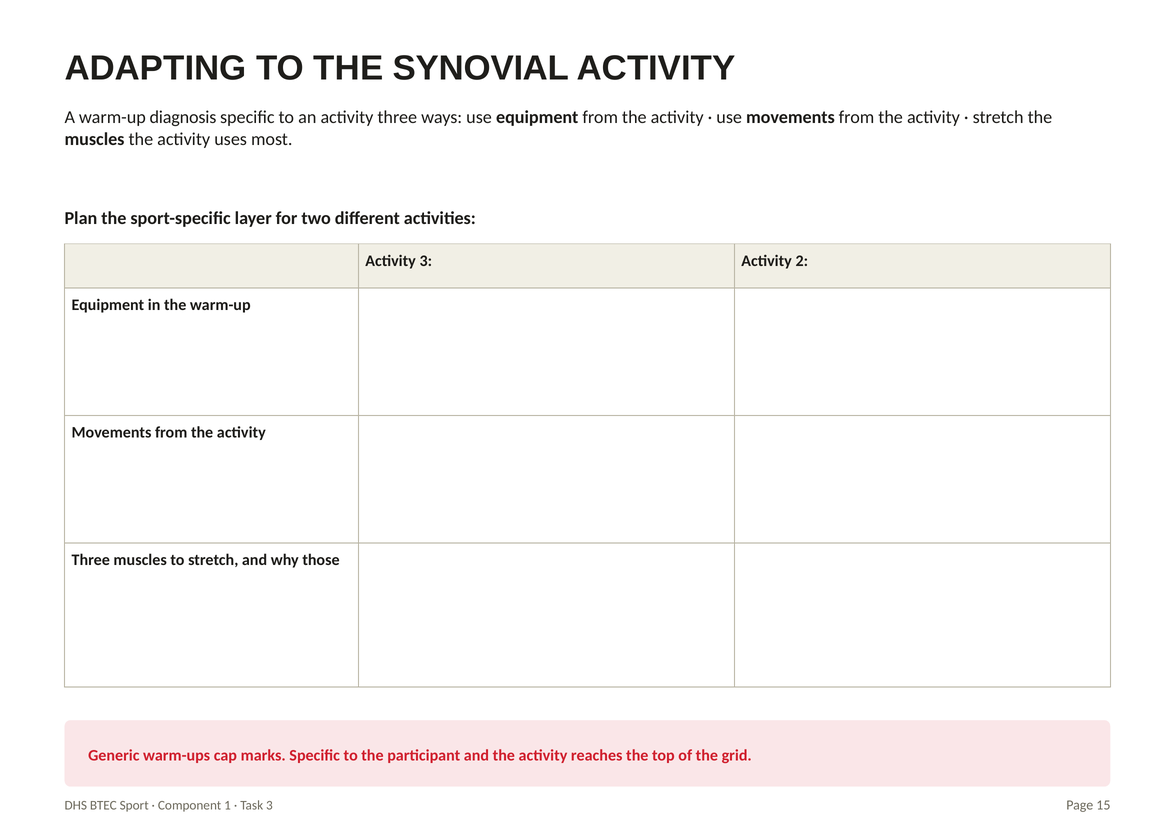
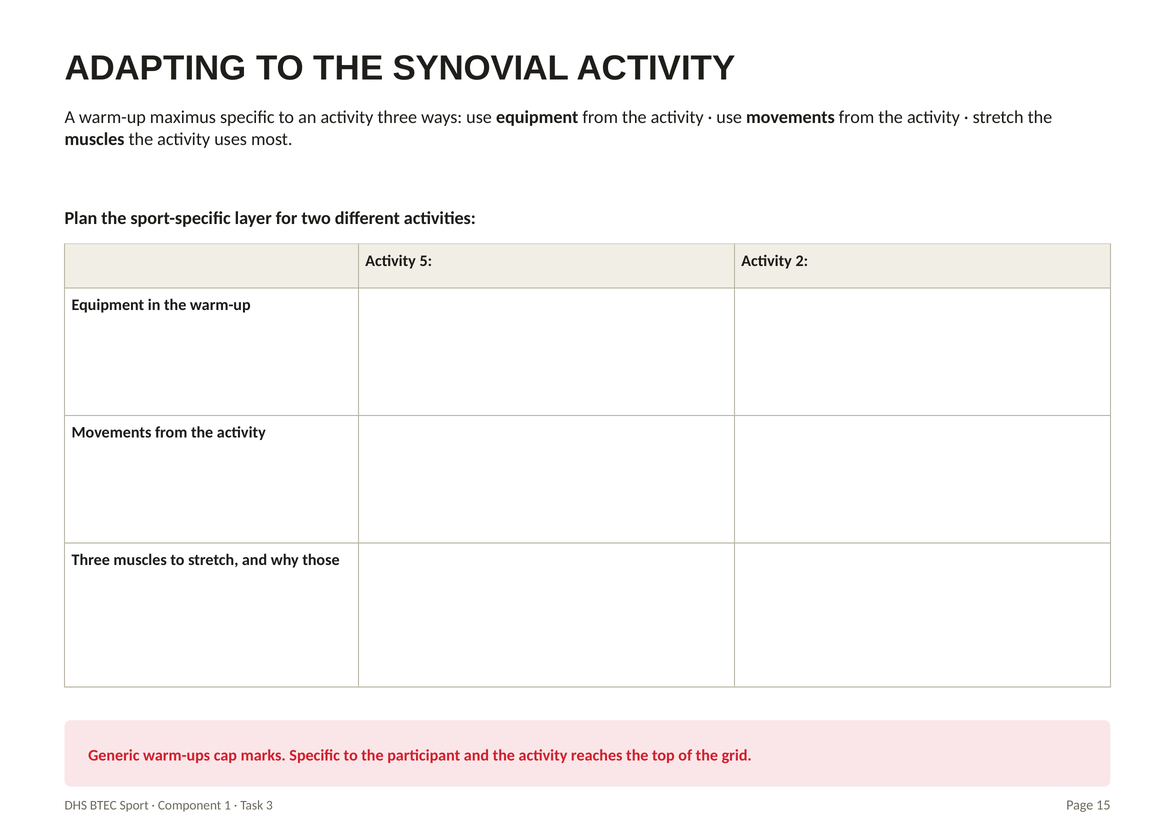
diagnosis: diagnosis -> maximus (183, 117)
Activity 3: 3 -> 5 (426, 261)
